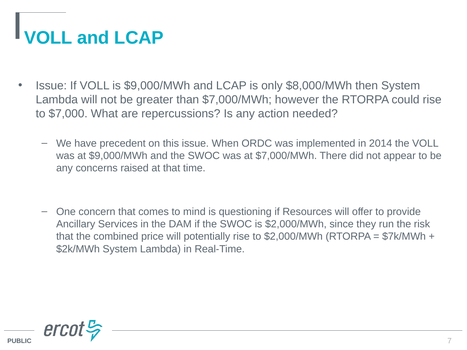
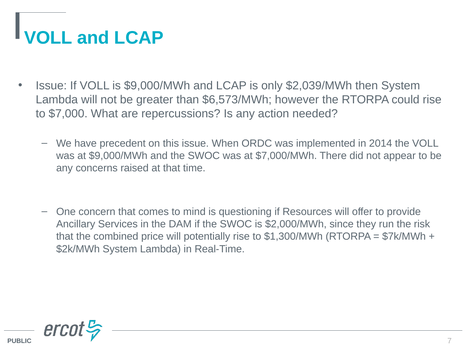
$8,000/MWh: $8,000/MWh -> $2,039/MWh (319, 86)
than $7,000/MWh: $7,000/MWh -> $6,573/MWh (237, 100)
to $2,000/MWh: $2,000/MWh -> $1,300/MWh (293, 237)
